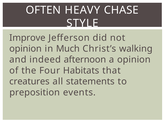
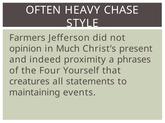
Improve: Improve -> Farmers (27, 38)
walking: walking -> present (136, 49)
afternoon: afternoon -> proximity (85, 60)
a opinion: opinion -> phrases (134, 60)
Habitats: Habitats -> Yourself (81, 71)
preposition: preposition -> maintaining (35, 93)
